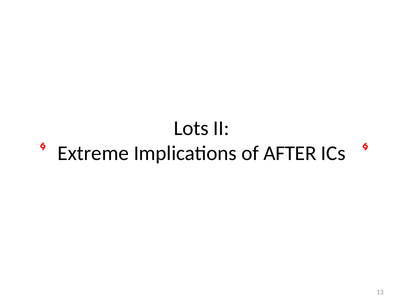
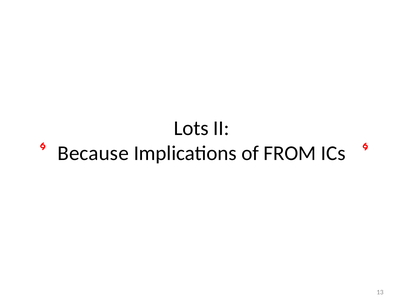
Extreme: Extreme -> Because (93, 153)
AFTER: AFTER -> FROM (290, 153)
